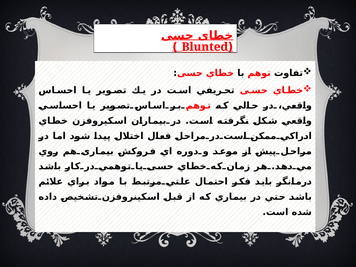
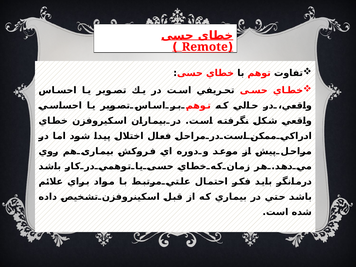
Blunted: Blunted -> Remote (205, 47)
